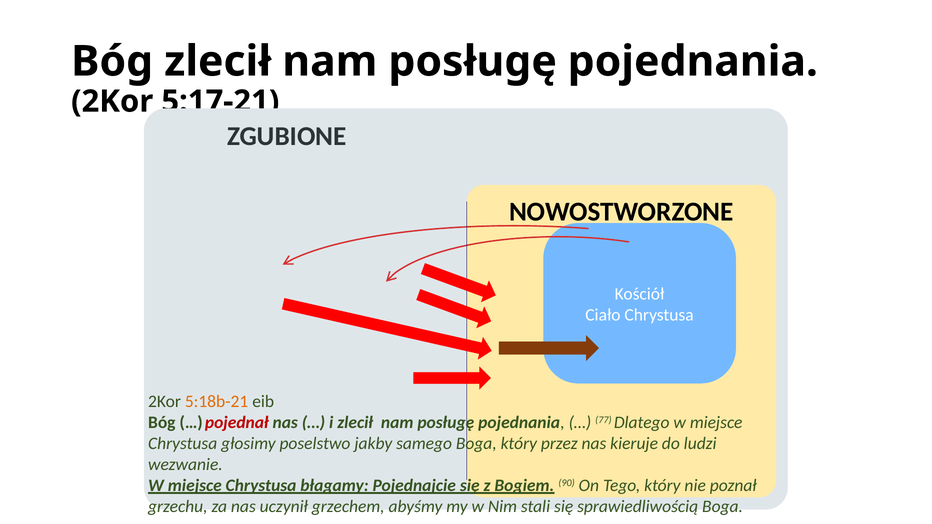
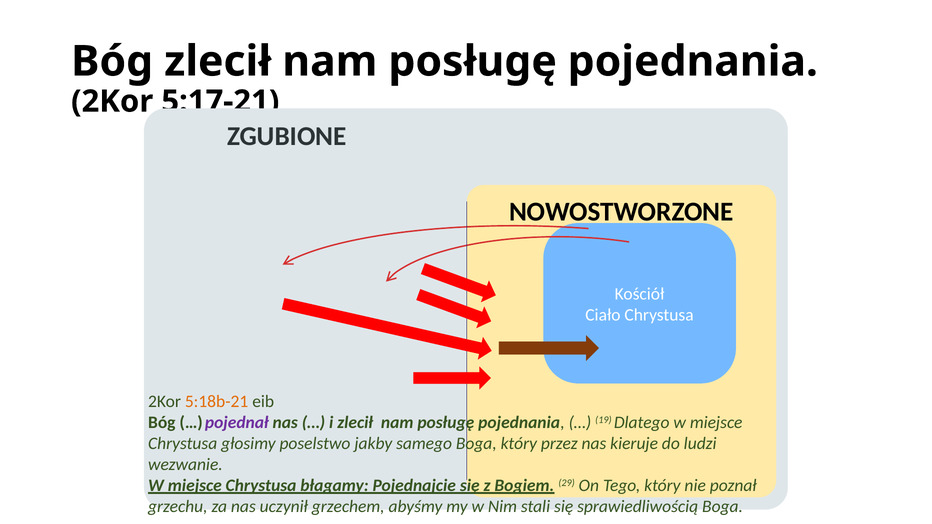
pojednał colour: red -> purple (237, 423)
77: 77 -> 19 (603, 420)
90: 90 -> 29 (567, 483)
